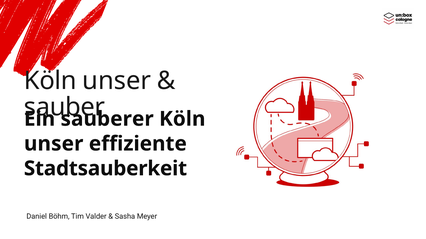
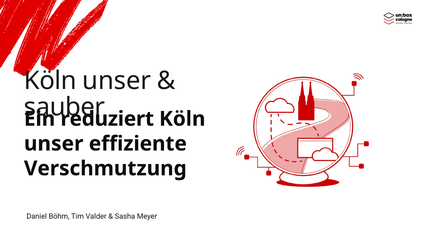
sauberer: sauberer -> reduziert (107, 119)
Stadtsauberkeit: Stadtsauberkeit -> Verschmutzung (105, 169)
